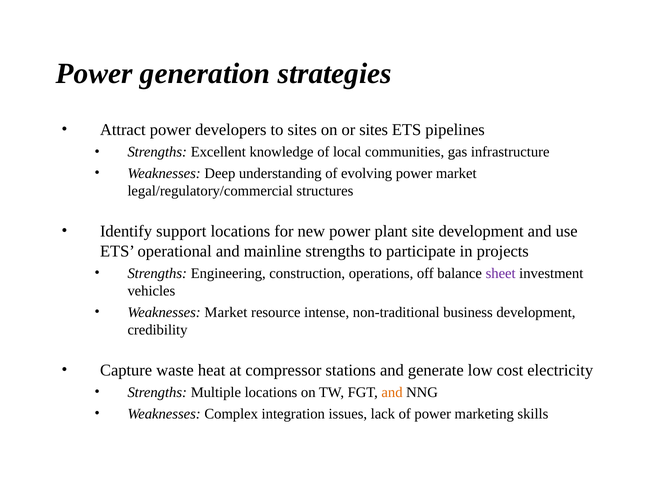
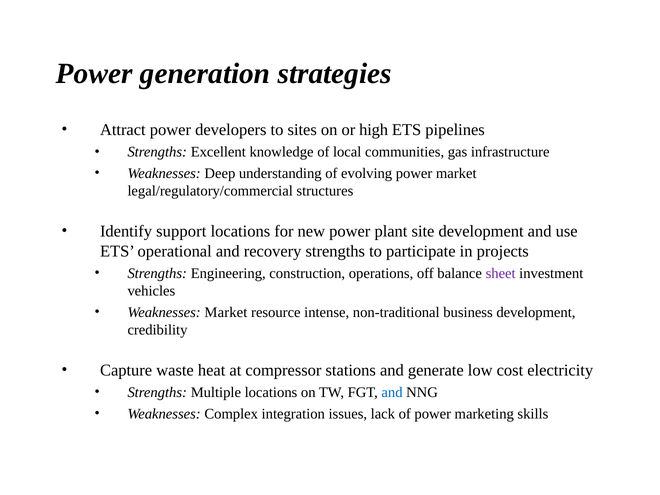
or sites: sites -> high (374, 130)
mainline: mainline -> recovery (273, 251)
and colour: orange -> blue (392, 393)
